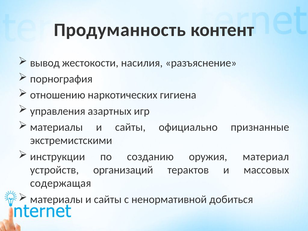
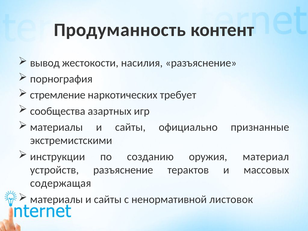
отношению: отношению -> стремление (58, 95)
гигиена: гигиена -> требует (178, 95)
управления: управления -> сообщества (58, 111)
устройств организаций: организаций -> разъяснение (123, 170)
добиться: добиться -> листовок (231, 199)
